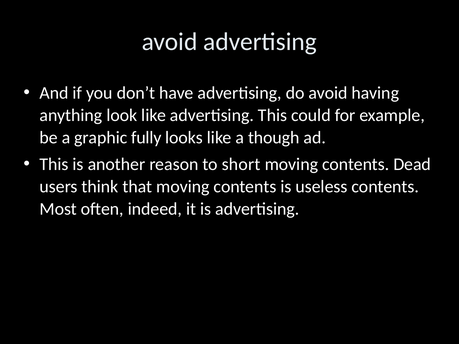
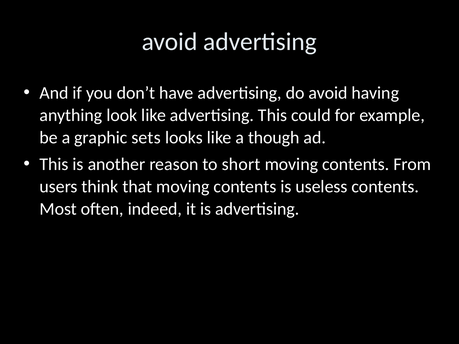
fully: fully -> sets (146, 138)
Dead: Dead -> From (412, 164)
